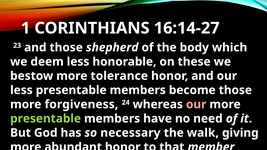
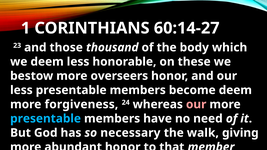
16:14-27: 16:14-27 -> 60:14-27 (187, 28)
shepherd: shepherd -> thousand (112, 48)
tolerance: tolerance -> overseers (119, 76)
become those: those -> deem (235, 90)
presentable colour: light green -> light blue (46, 119)
